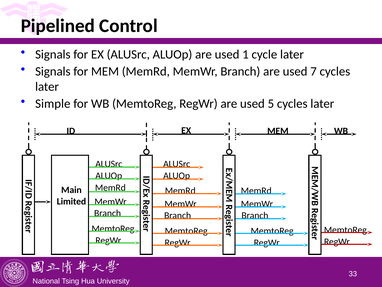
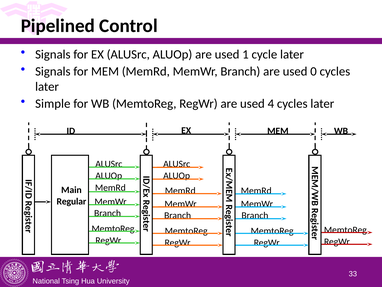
7: 7 -> 0 (314, 71)
5: 5 -> 4 (271, 103)
Limited: Limited -> Regular (71, 201)
